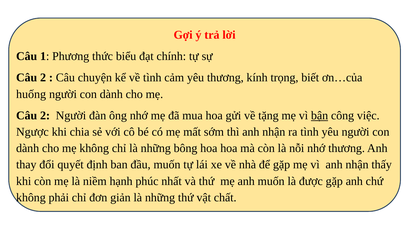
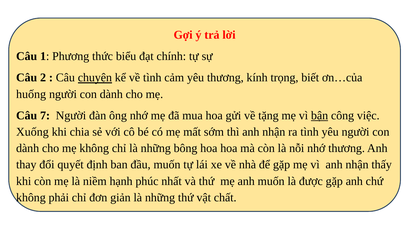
chuyện underline: none -> present (95, 78)
2: 2 -> 7 (45, 115)
Ngược: Ngược -> Xuống (32, 132)
